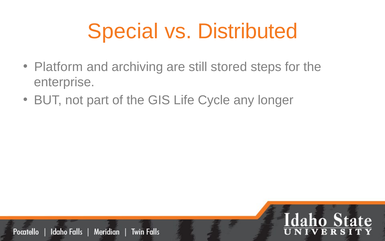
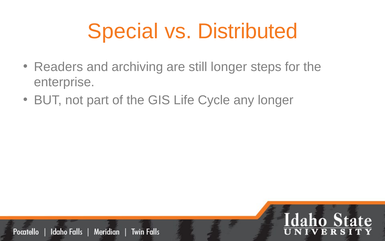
Platform: Platform -> Readers (58, 67)
still stored: stored -> longer (229, 67)
